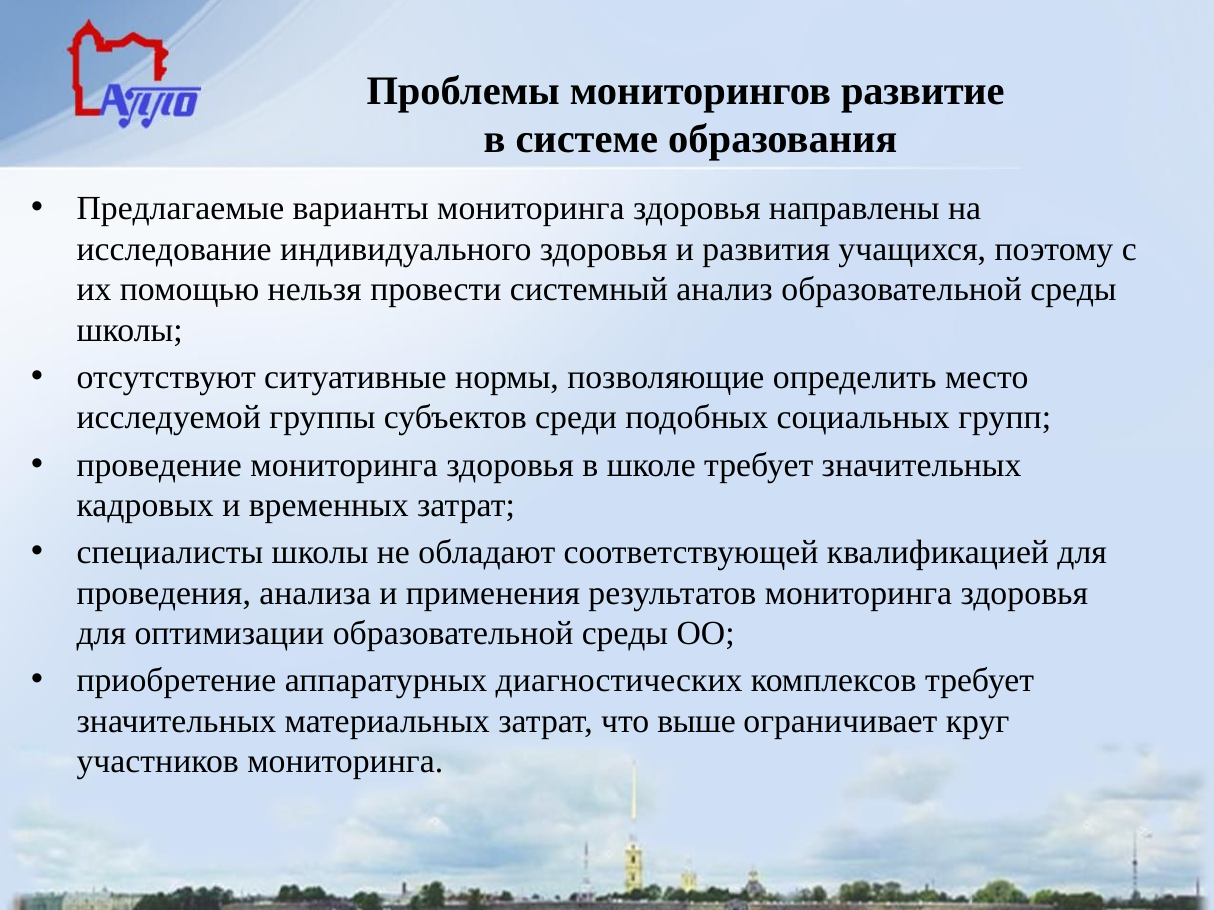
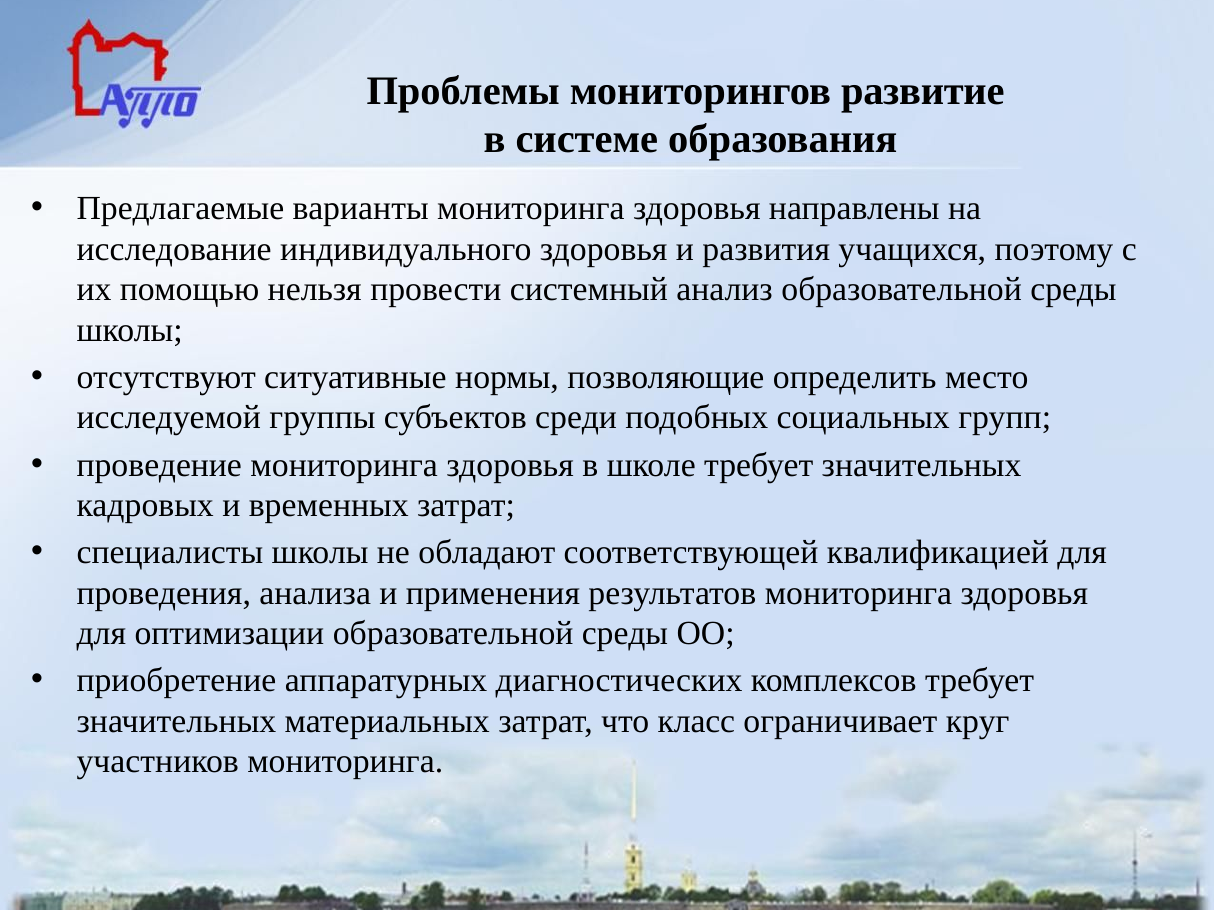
выше: выше -> класс (696, 722)
